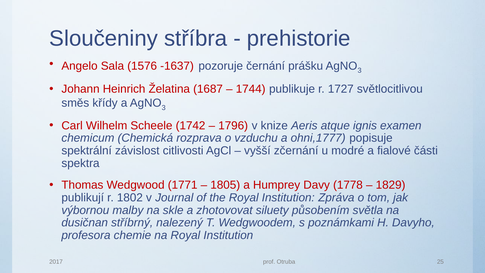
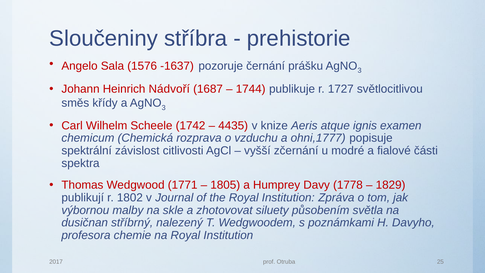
Želatina: Želatina -> Nádvoří (169, 89)
1796: 1796 -> 4435 (233, 125)
